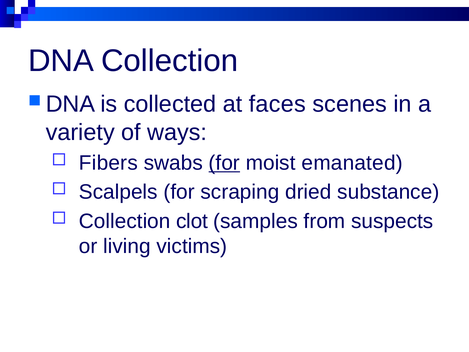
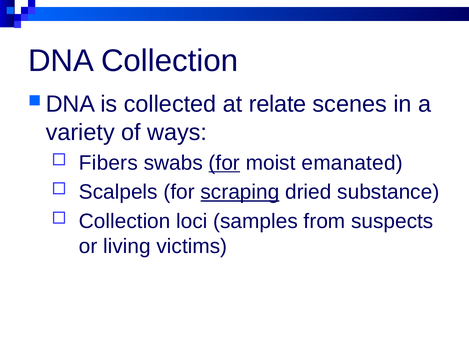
faces: faces -> relate (278, 104)
scraping underline: none -> present (240, 192)
clot: clot -> loci (192, 221)
